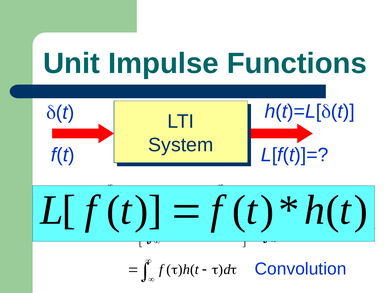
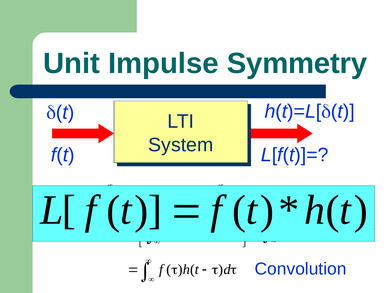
Functions: Functions -> Symmetry (297, 63)
